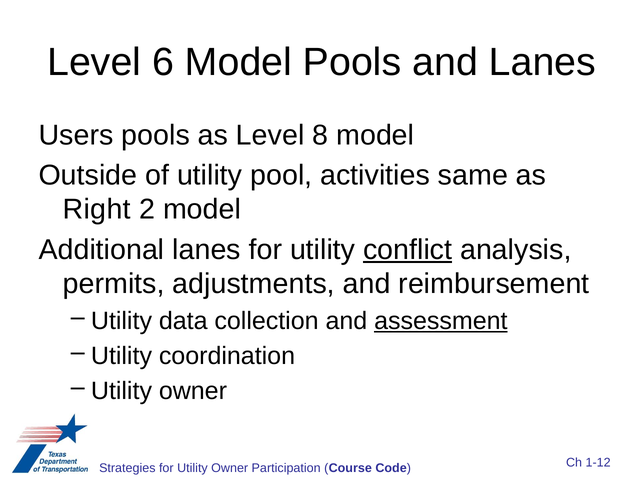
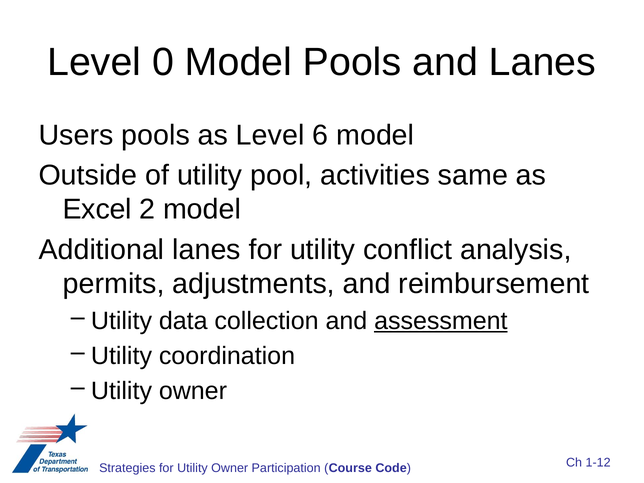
6: 6 -> 0 (163, 62)
8: 8 -> 6 (320, 135)
Right: Right -> Excel (97, 210)
conflict underline: present -> none (408, 250)
